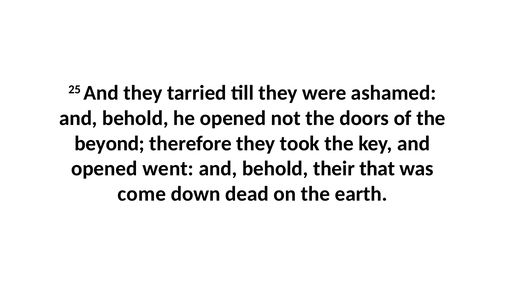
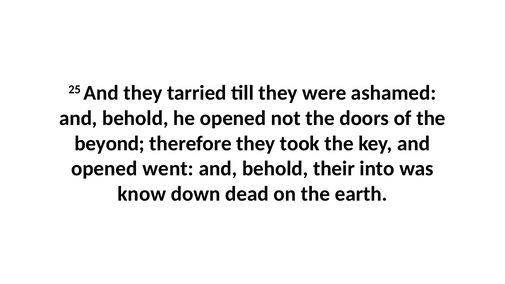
that: that -> into (377, 169)
come: come -> know (142, 194)
